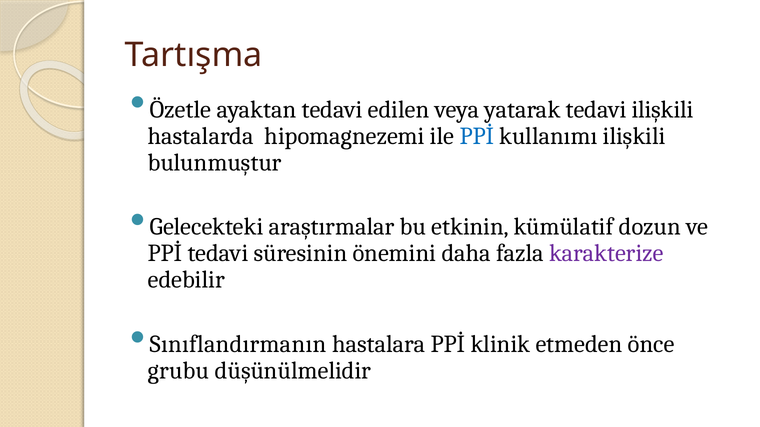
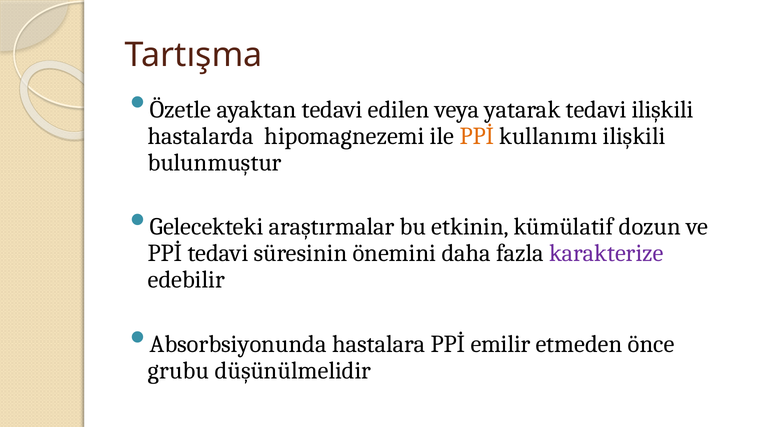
PPİ colour: blue -> orange (477, 136)
Sınıflandırmanın: Sınıflandırmanın -> Absorbsiyonunda (238, 345)
klinik: klinik -> emilir (500, 345)
